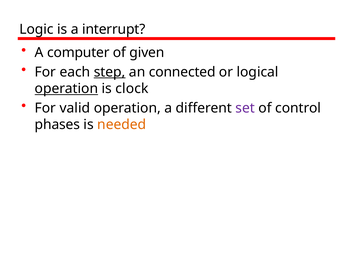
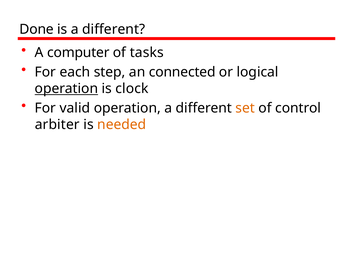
Logic: Logic -> Done (37, 29)
is a interrupt: interrupt -> different (114, 29)
given: given -> tasks (147, 53)
step underline: present -> none (110, 72)
set colour: purple -> orange (245, 108)
phases: phases -> arbiter (57, 125)
